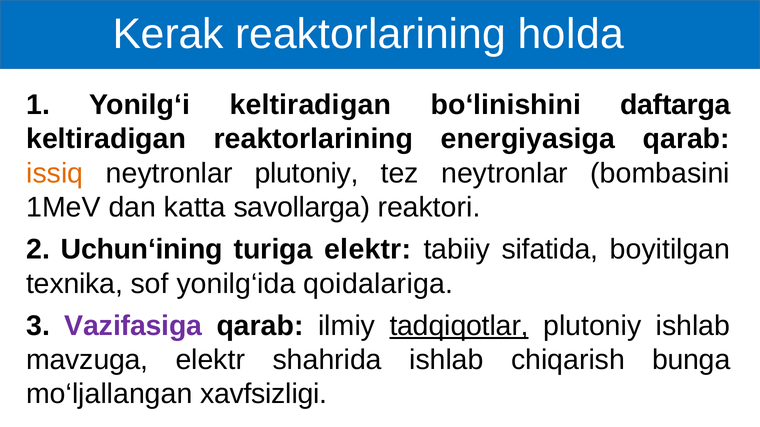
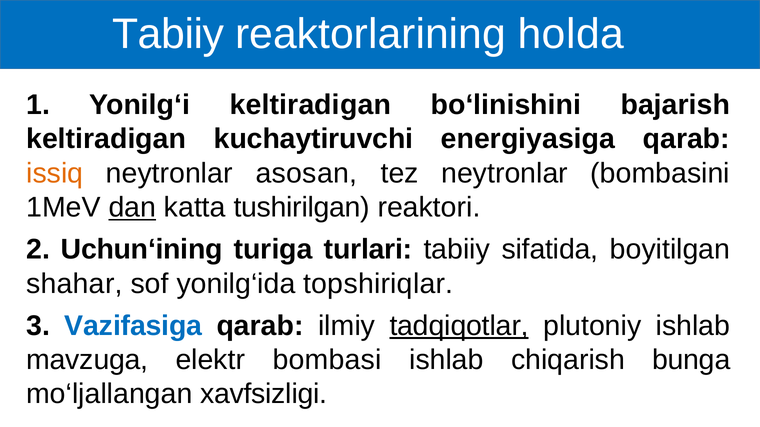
Kerak: Kerak -> Tabiiy (168, 34)
daftarga: daftarga -> bajarish (675, 105)
keltiradigan reaktorlarining: reaktorlarining -> kuchaytiruvchi (314, 139)
neytronlar plutoniy: plutoniy -> asosan (306, 173)
dan underline: none -> present (132, 208)
savollarga: savollarga -> tushirilgan (302, 208)
turiga elektr: elektr -> turlari (368, 250)
texnika: texnika -> shahar (74, 284)
qoidalariga: qoidalariga -> topshiriqlar (378, 284)
Vazifasiga colour: purple -> blue (133, 326)
shahrida: shahrida -> bombasi (327, 360)
